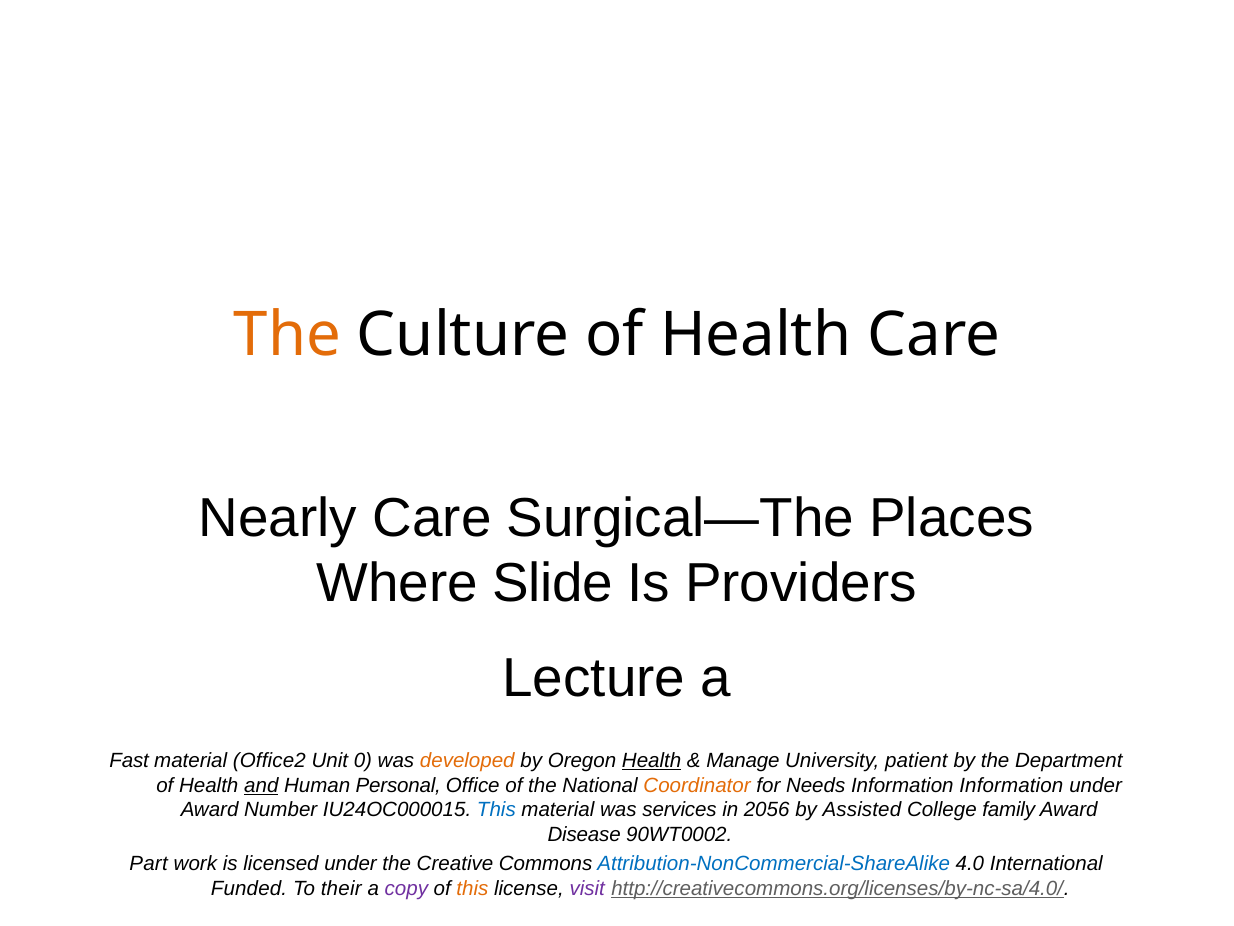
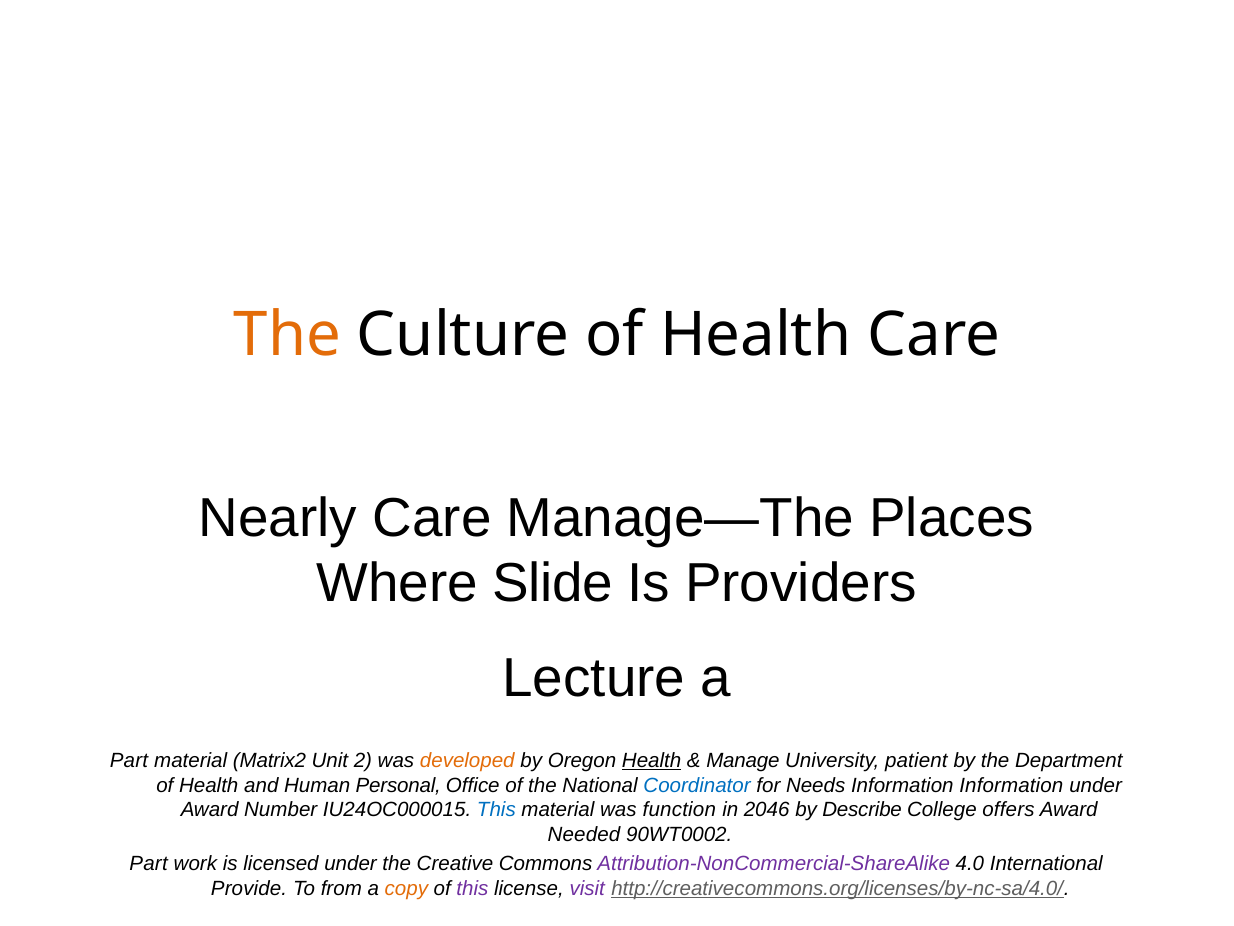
Surgical—The: Surgical—The -> Manage—The (680, 518)
Fast: Fast -> Part (129, 760)
Office2: Office2 -> Matrix2 (269, 760)
0: 0 -> 2 (363, 760)
and underline: present -> none (261, 785)
Coordinator colour: orange -> blue (697, 785)
services: services -> function (679, 810)
2056: 2056 -> 2046 (767, 810)
Assisted: Assisted -> Describe (862, 810)
family: family -> offers (1008, 810)
Disease: Disease -> Needed (584, 834)
Attribution-NonCommercial-ShareAlike colour: blue -> purple (774, 863)
Funded: Funded -> Provide (249, 888)
their: their -> from (341, 888)
copy colour: purple -> orange (406, 888)
this colour: orange -> purple (472, 888)
